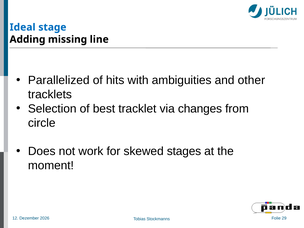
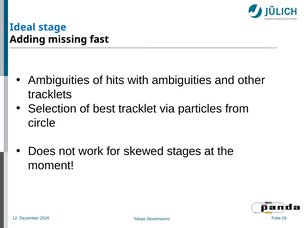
line: line -> fast (99, 39)
Parallelized: Parallelized -> Ambiguities (59, 80)
changes: changes -> particles (200, 109)
